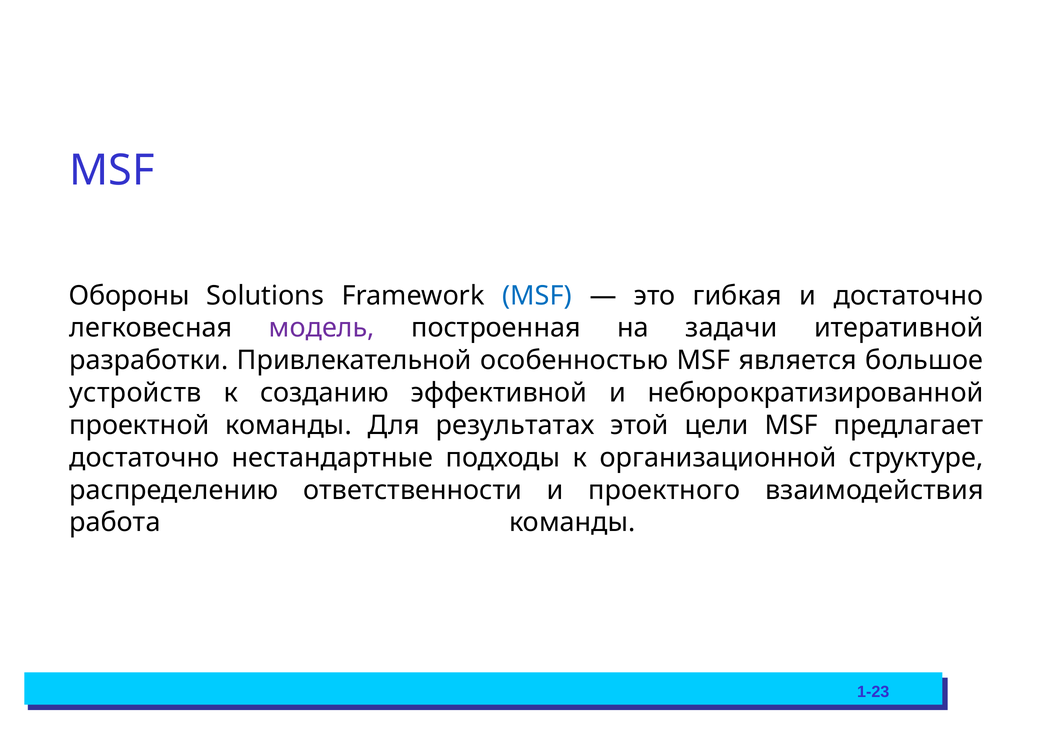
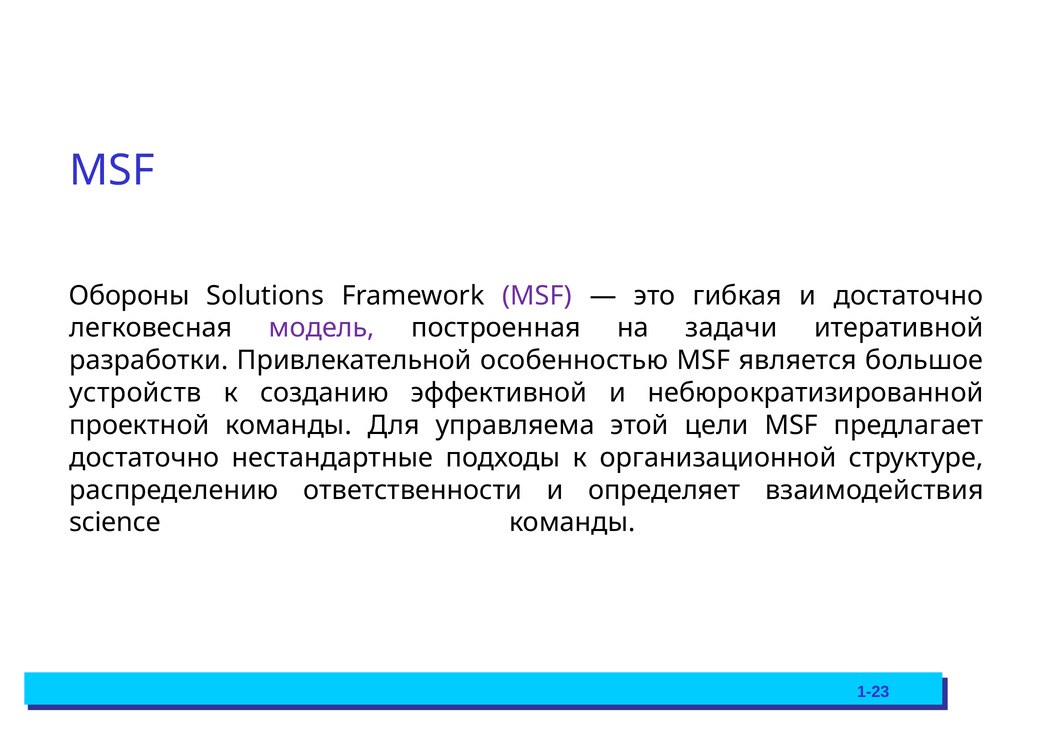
MSF colour: blue -> purple (537, 296)
результатах: результатах -> управляема (515, 425)
проектного: проектного -> определяет (664, 490)
работа: работа -> science (115, 523)
